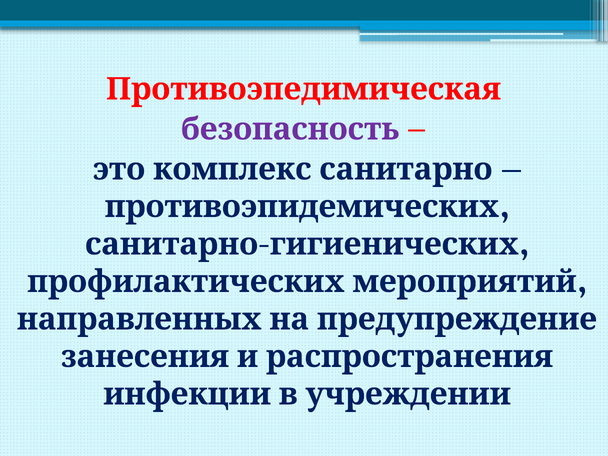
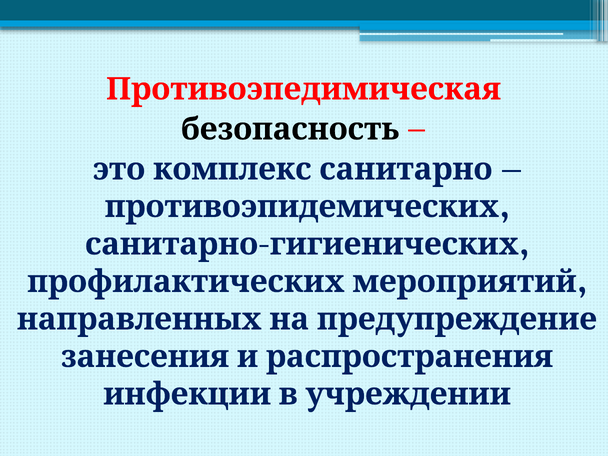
безопасность colour: purple -> black (290, 129)
